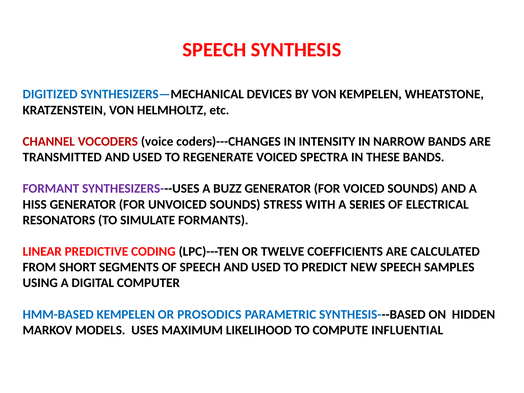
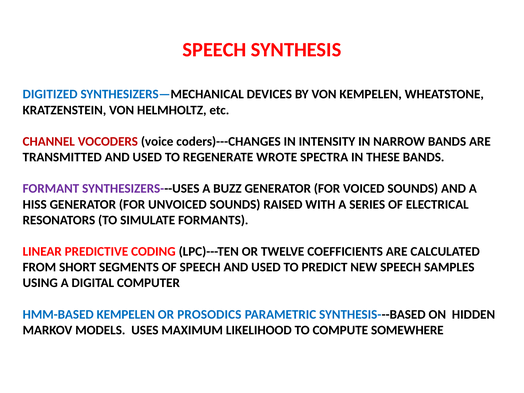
REGENERATE VOICED: VOICED -> WROTE (277, 157)
STRESS: STRESS -> RAISED (283, 204)
INFLUENTIAL: INFLUENTIAL -> SOMEWHERE (407, 330)
